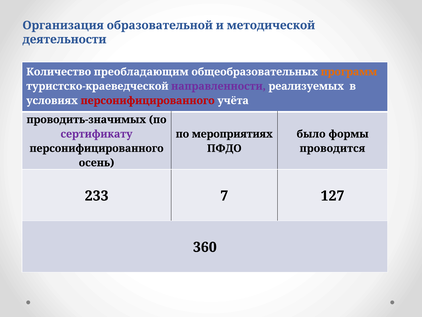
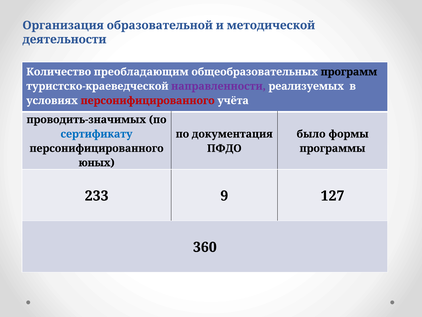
программ colour: orange -> black (349, 72)
сертификату colour: purple -> blue (97, 134)
мероприятиях: мероприятиях -> документация (232, 134)
проводится: проводится -> программы (332, 148)
осень: осень -> юных (97, 163)
7: 7 -> 9 (224, 196)
